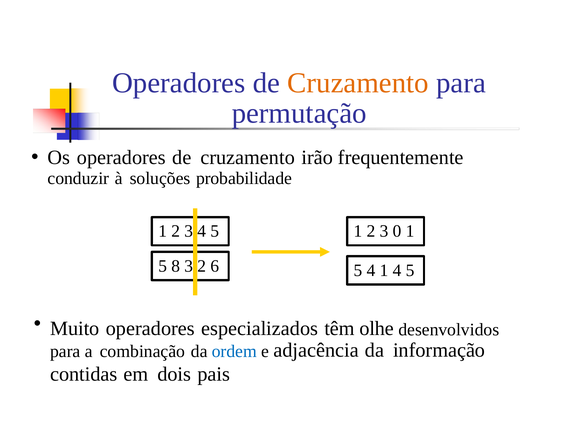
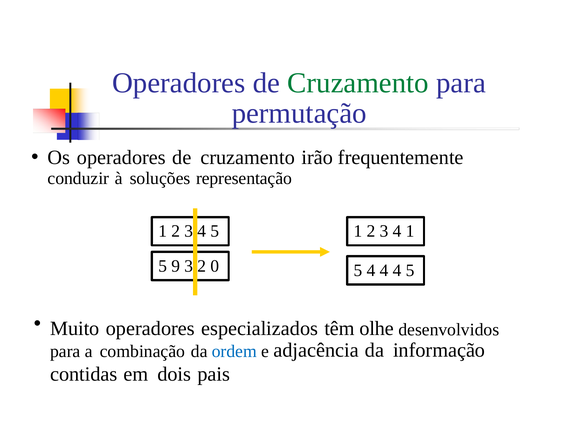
Cruzamento colour: orange -> green (358, 83)
probabilidade: probabilidade -> representação (244, 178)
3 0: 0 -> 4 (397, 231)
8: 8 -> 9 (176, 266)
6: 6 -> 0 (215, 266)
5 4 1: 1 -> 4 (384, 270)
